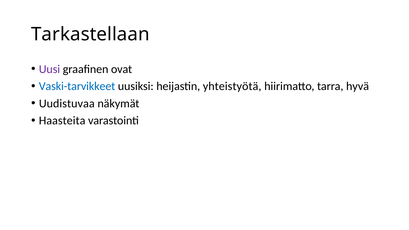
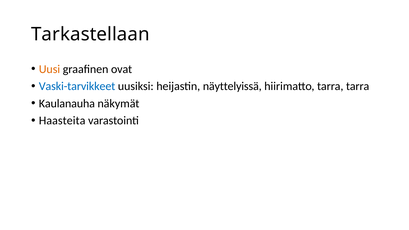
Uusi colour: purple -> orange (49, 69)
yhteistyötä: yhteistyötä -> näyttelyissä (232, 86)
tarra hyvä: hyvä -> tarra (358, 86)
Uudistuvaa: Uudistuvaa -> Kaulanauha (67, 103)
